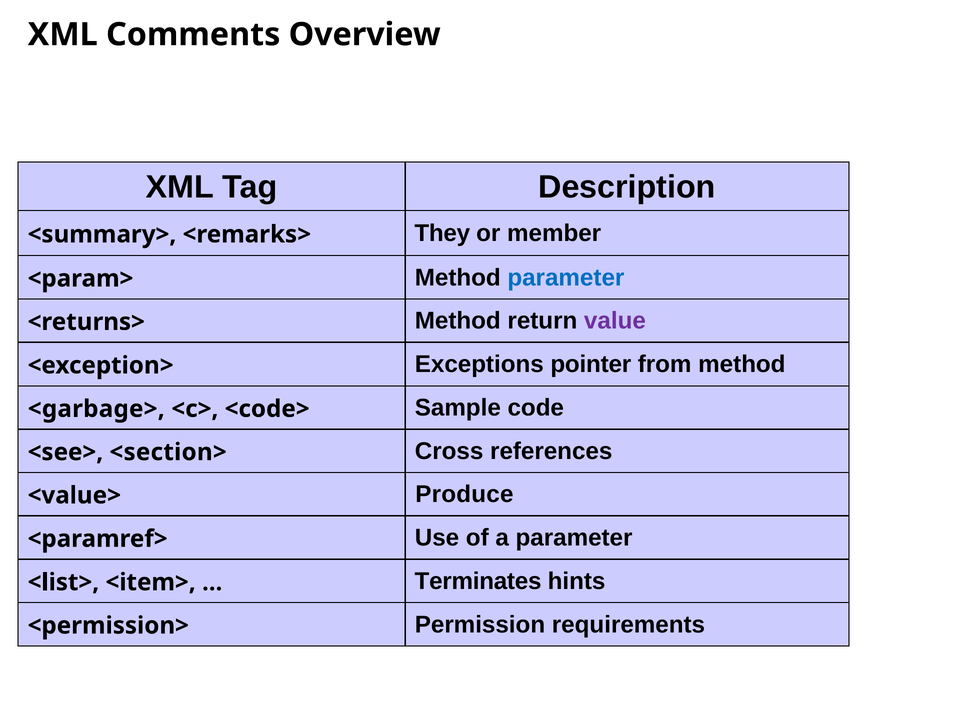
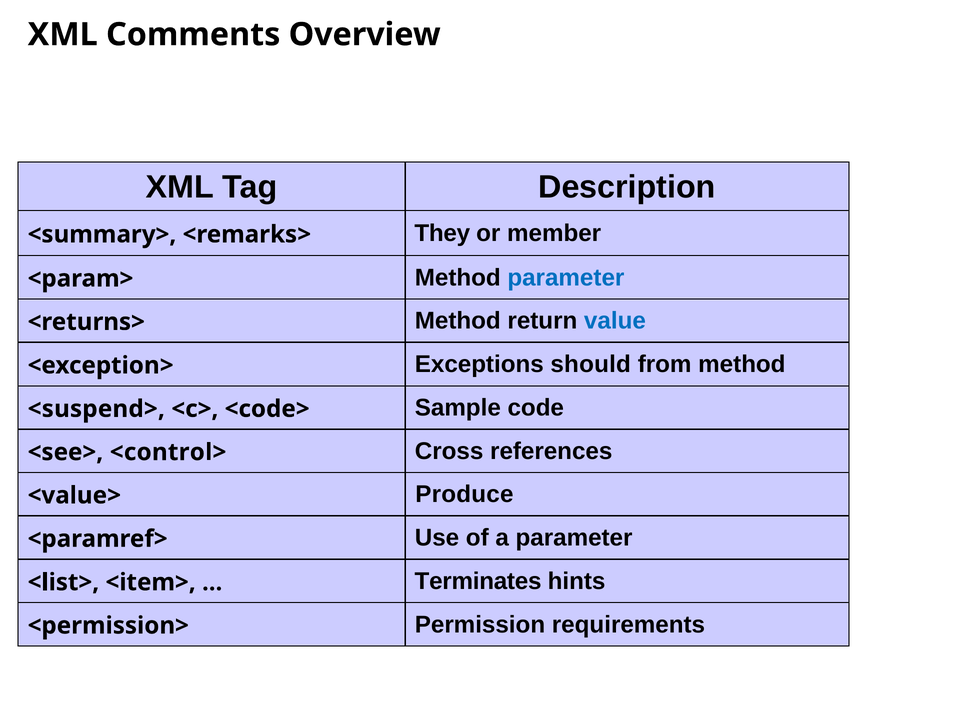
value colour: purple -> blue (615, 321)
pointer: pointer -> should (591, 364)
<garbage>: <garbage> -> <suspend> (96, 409)
<section>: <section> -> <control> (168, 452)
